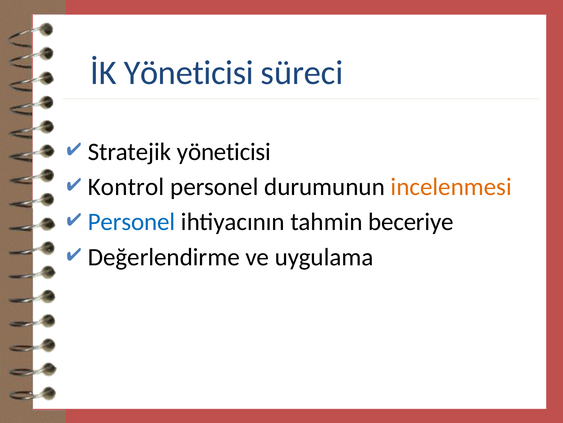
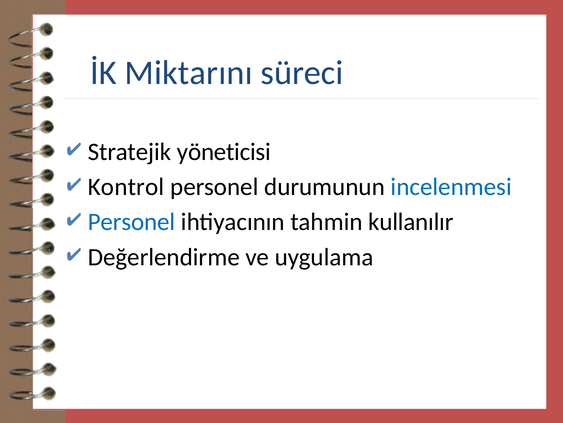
İK Yöneticisi: Yöneticisi -> Miktarını (189, 73)
incelenmesi colour: orange -> blue (451, 187)
beceriye: beceriye -> kullanılır (411, 222)
